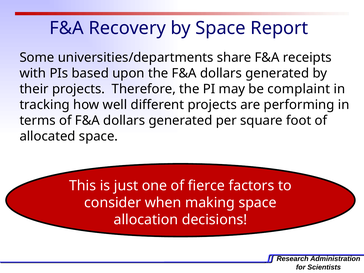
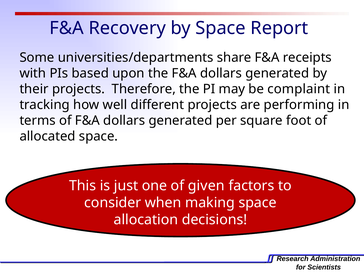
fierce: fierce -> given (206, 186)
